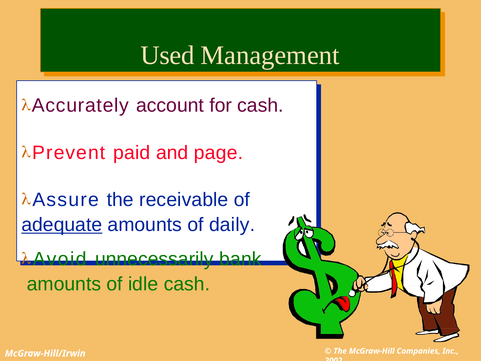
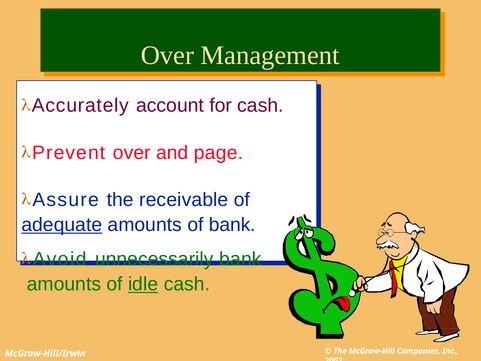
Used: Used -> Over (167, 55)
paid: paid -> over (132, 153)
of daily: daily -> bank (232, 225)
idle underline: none -> present (143, 284)
